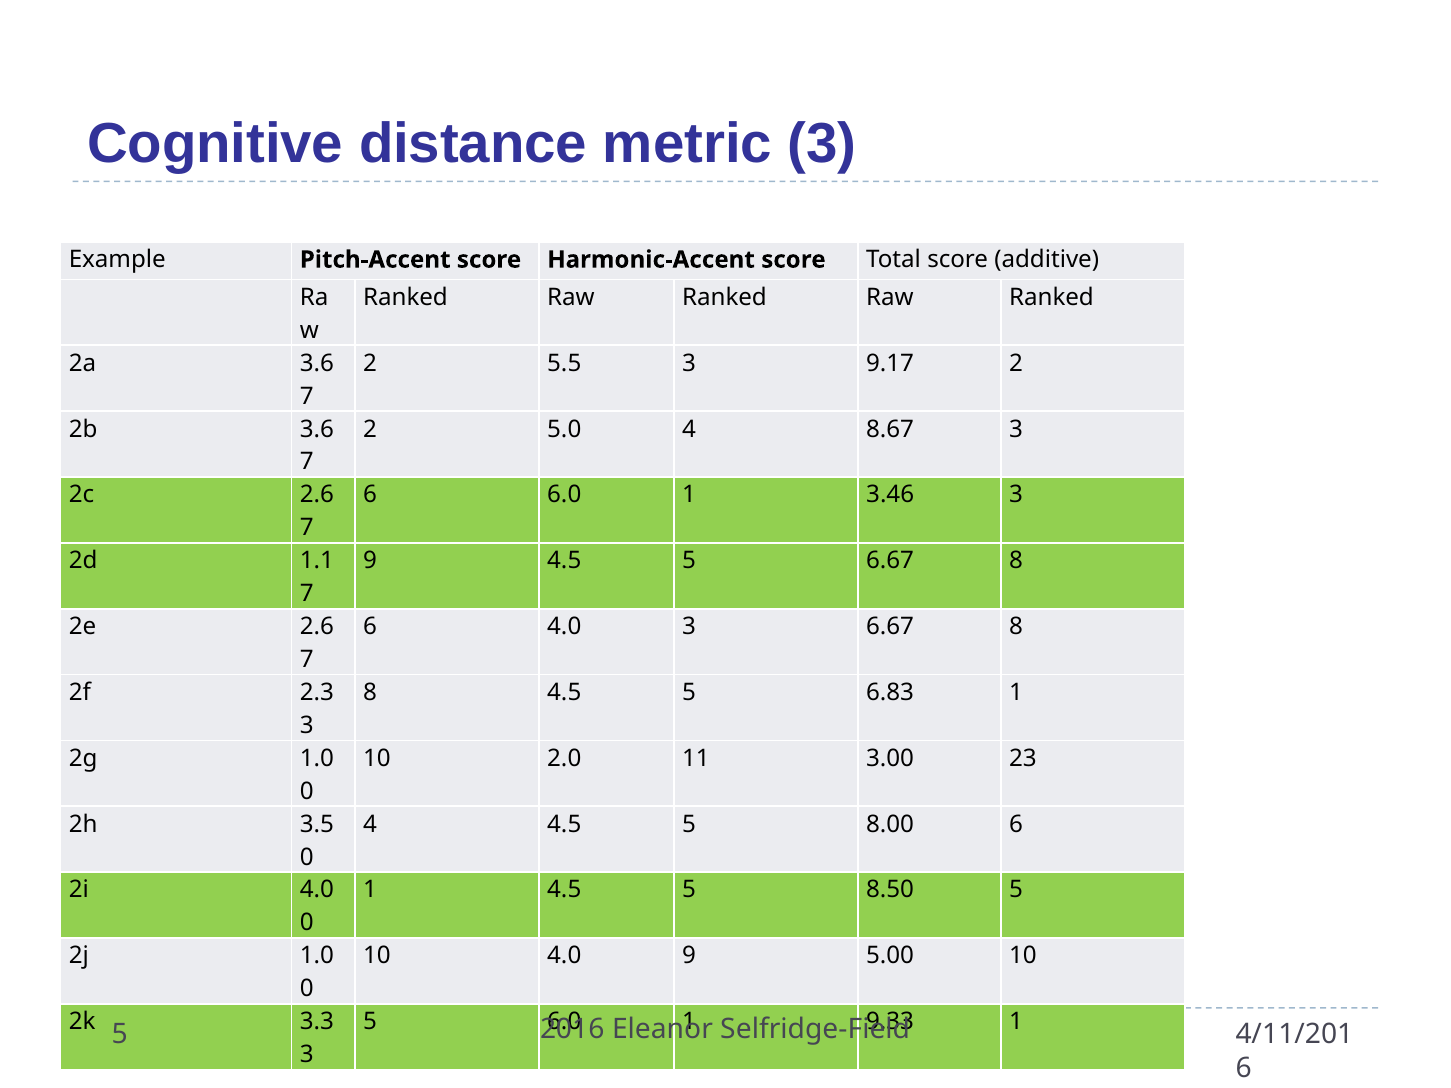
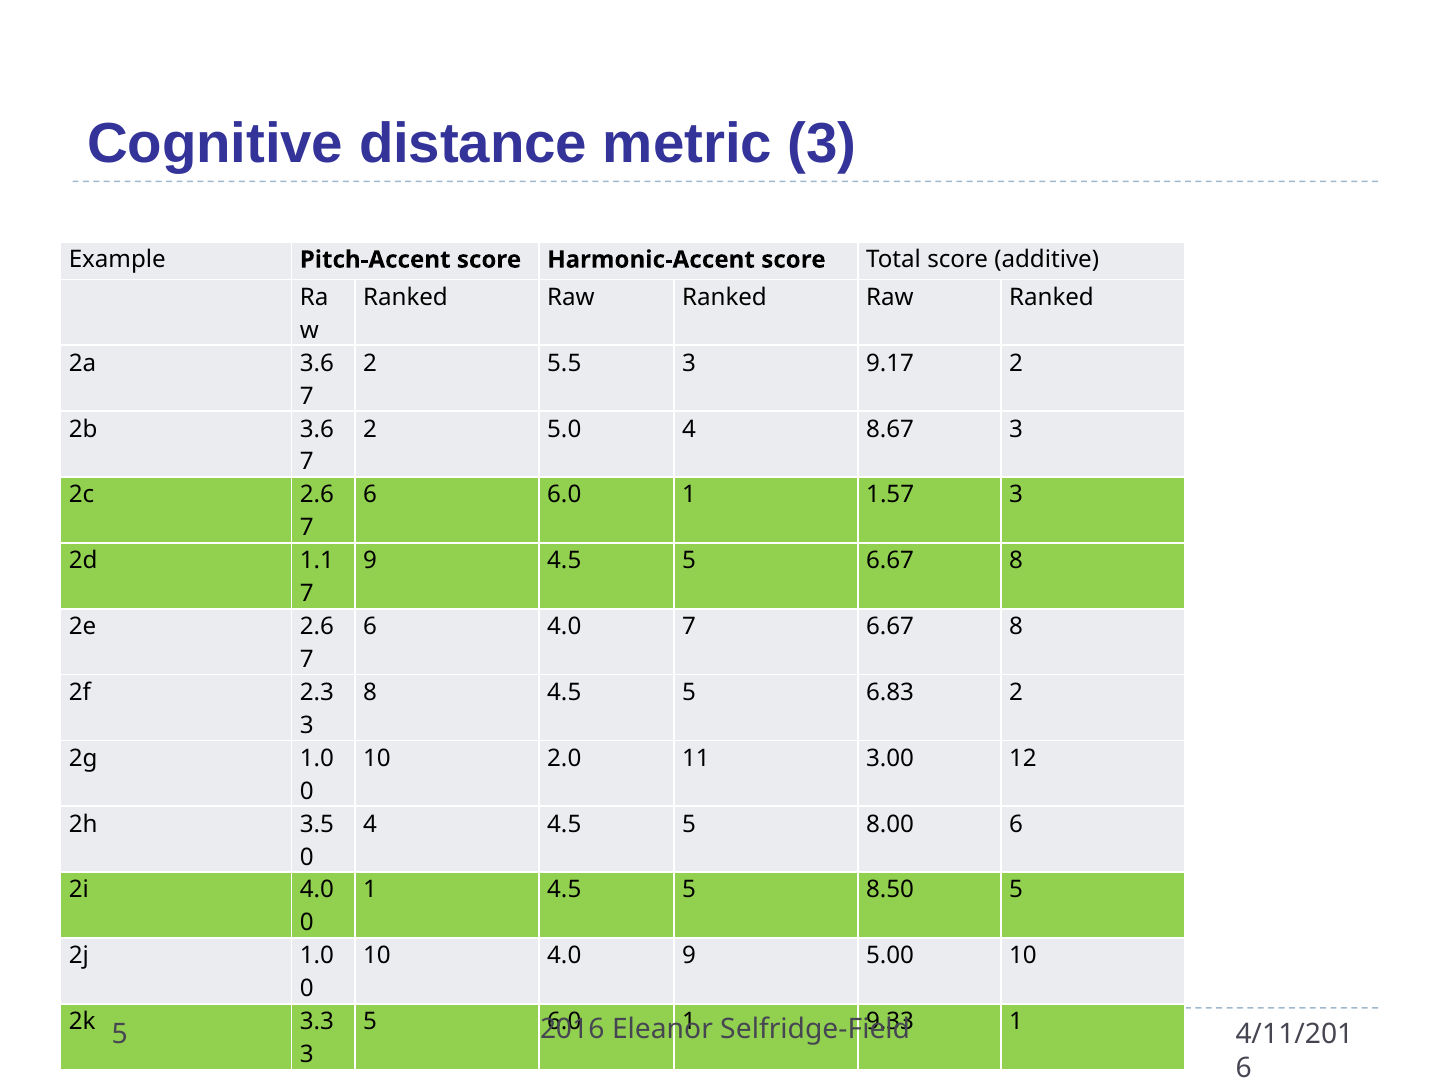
3.46: 3.46 -> 1.57 (890, 495)
4.0 3: 3 -> 7 (689, 627)
6.83 1: 1 -> 2 (1016, 693)
23: 23 -> 12 (1023, 758)
